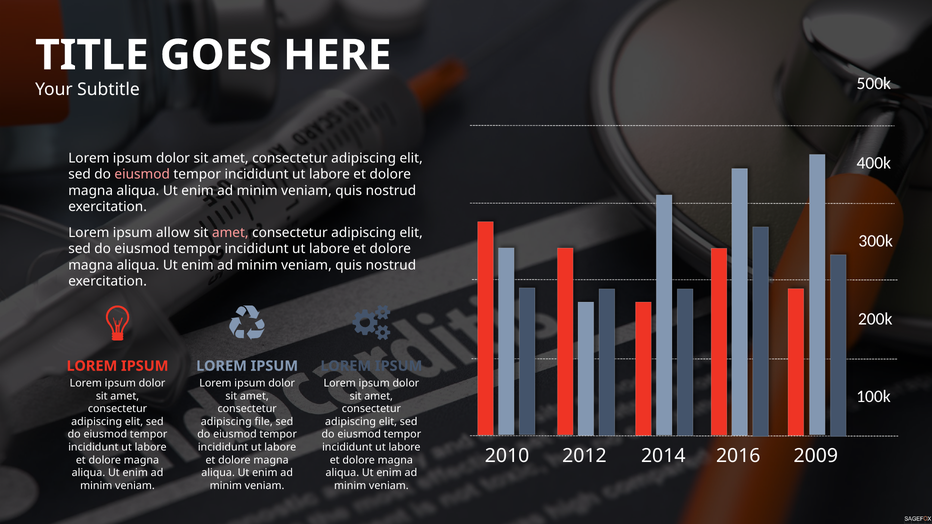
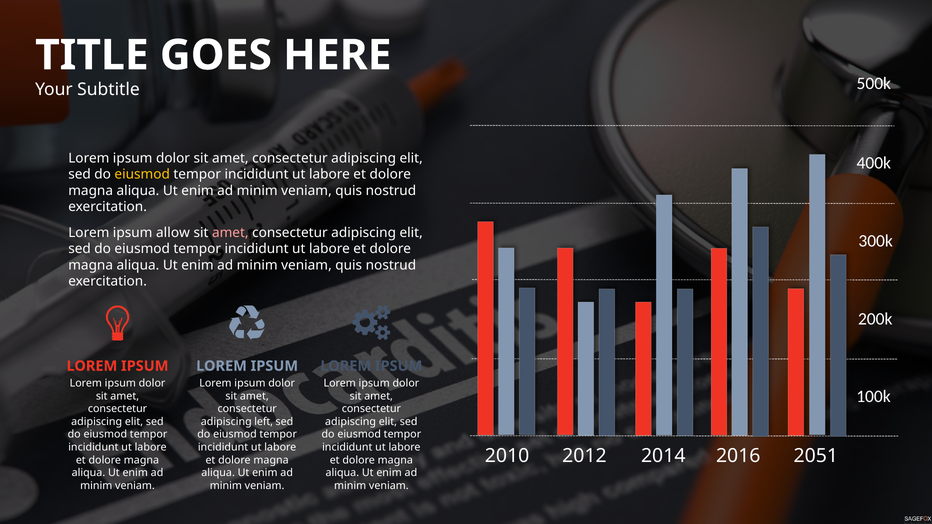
eiusmod colour: pink -> yellow (142, 174)
file: file -> left (264, 422)
2009: 2009 -> 2051 (816, 456)
